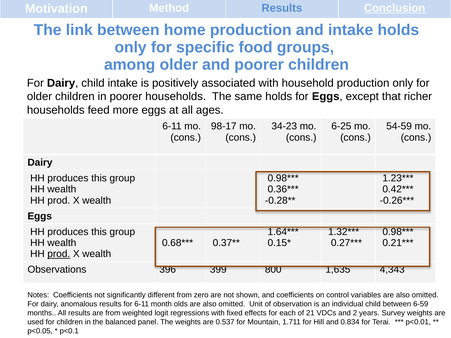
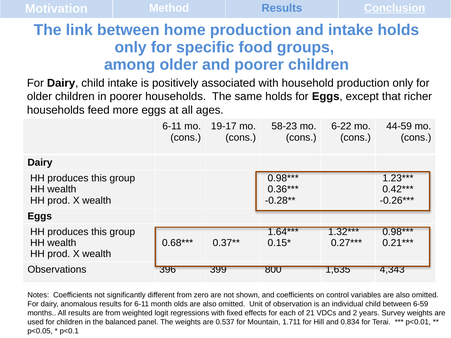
98-17: 98-17 -> 19-17 (224, 126)
34-23: 34-23 -> 58-23 (284, 126)
6-25: 6-25 -> 6-22 (341, 126)
54-59: 54-59 -> 44-59 (399, 126)
prod underline: present -> none (59, 254)
